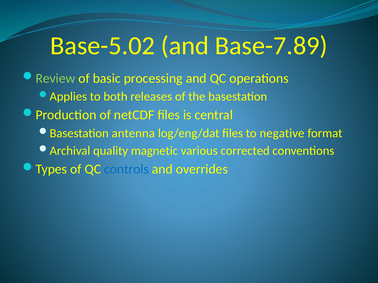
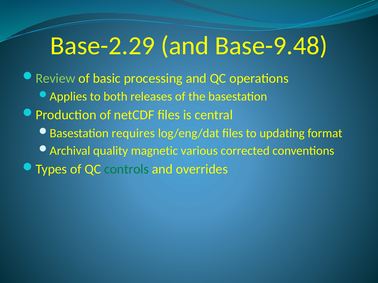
Base-5.02: Base-5.02 -> Base-2.29 (103, 46)
Base-7.89: Base-7.89 -> Base-9.48 (271, 46)
antenna: antenna -> requires (133, 133)
negative: negative -> updating (282, 133)
controls colour: blue -> green (127, 170)
